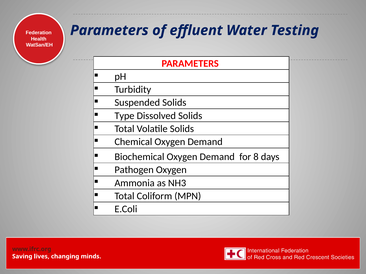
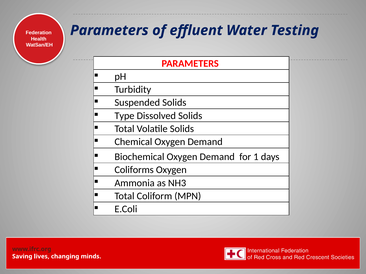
8: 8 -> 1 (256, 157)
Pathogen: Pathogen -> Coliforms (134, 170)
